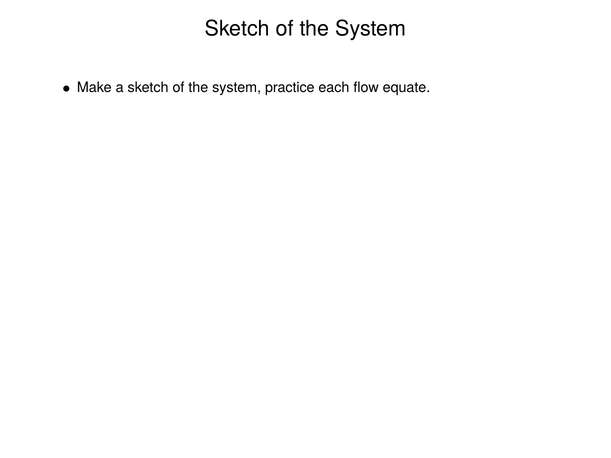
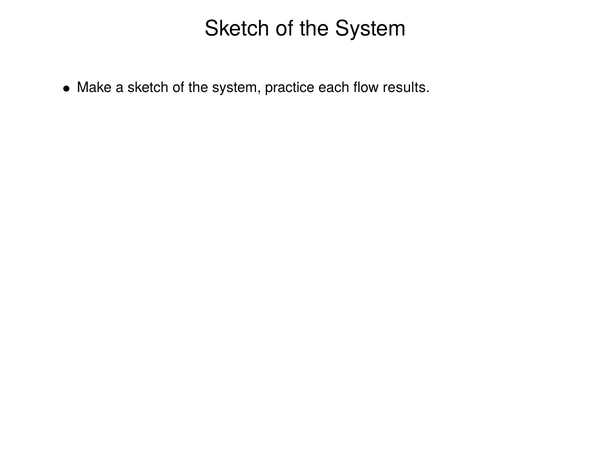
equate: equate -> results (406, 88)
